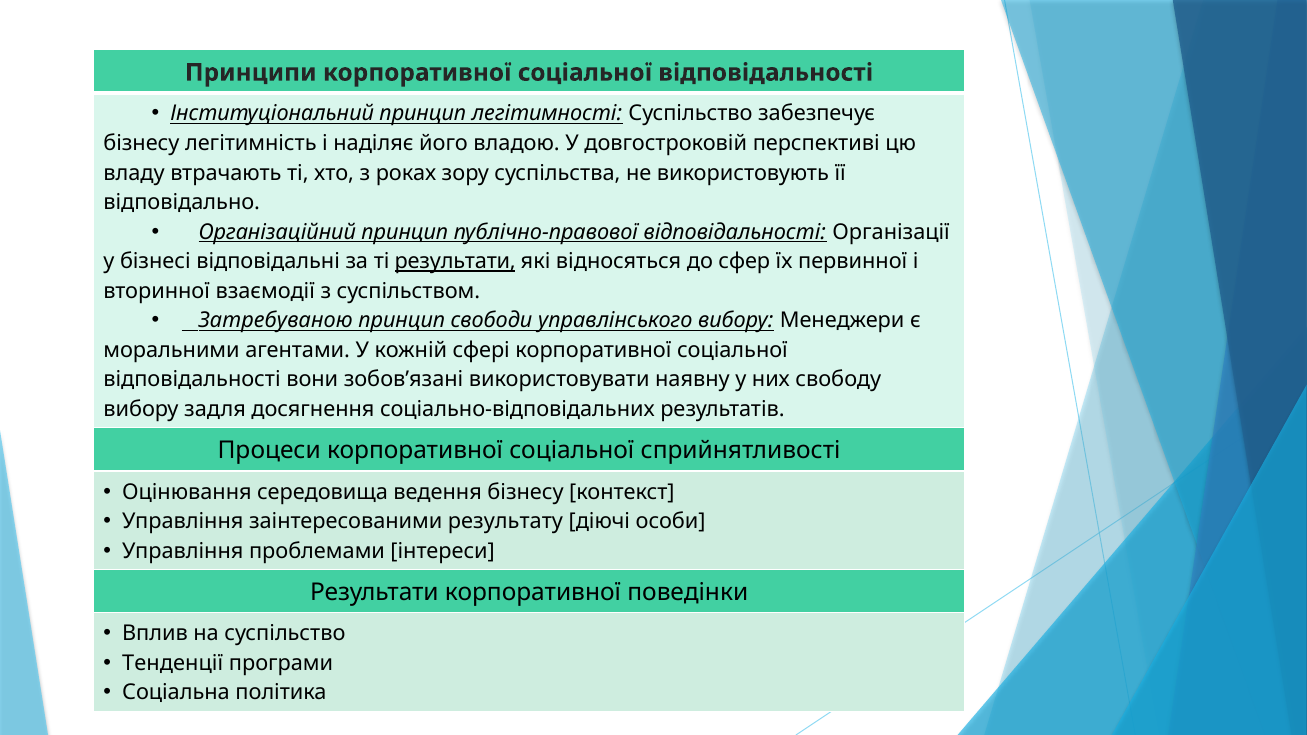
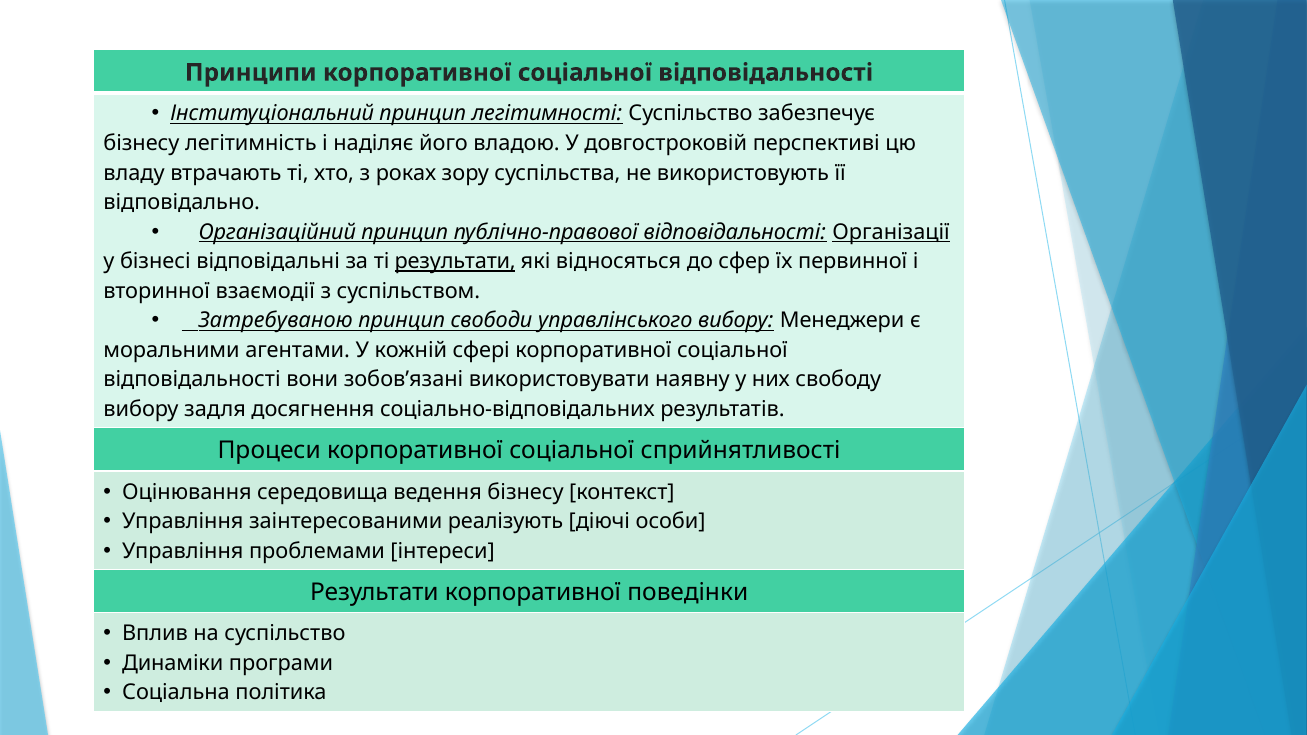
Організації underline: none -> present (891, 232)
результату: результату -> реалізують (506, 522)
Тенденції: Тенденції -> Динаміки (173, 663)
